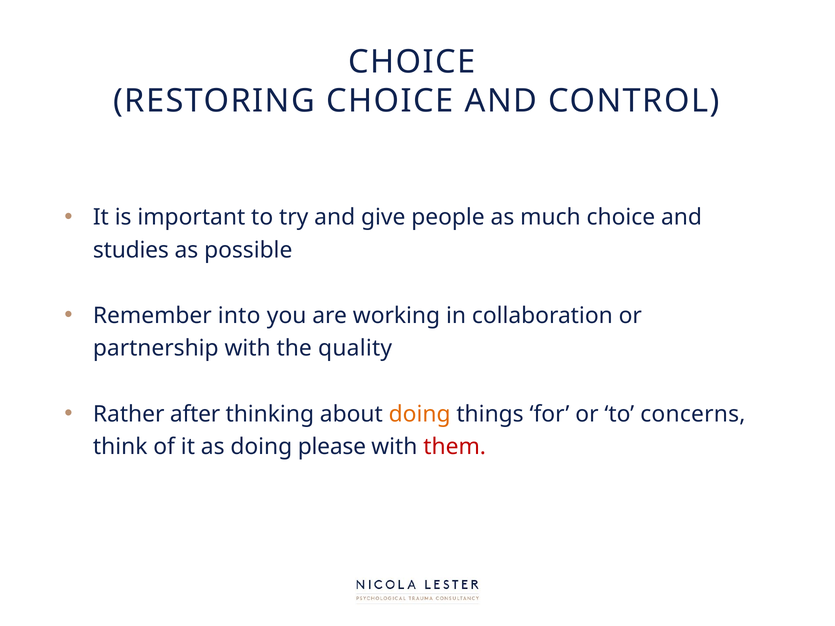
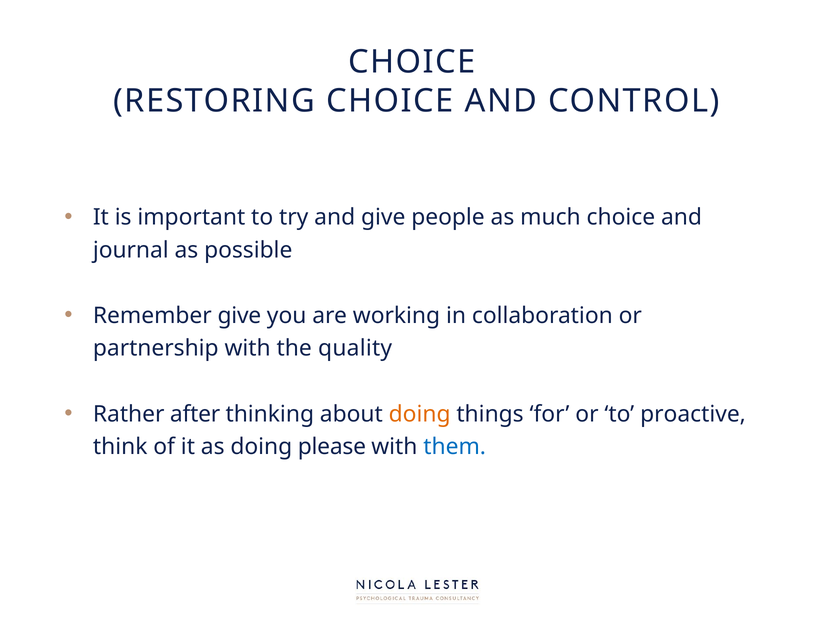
studies: studies -> journal (131, 250)
Remember into: into -> give (239, 316)
concerns: concerns -> proactive (693, 414)
them colour: red -> blue (455, 447)
